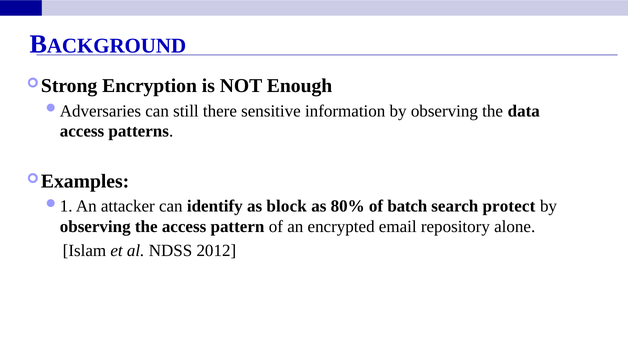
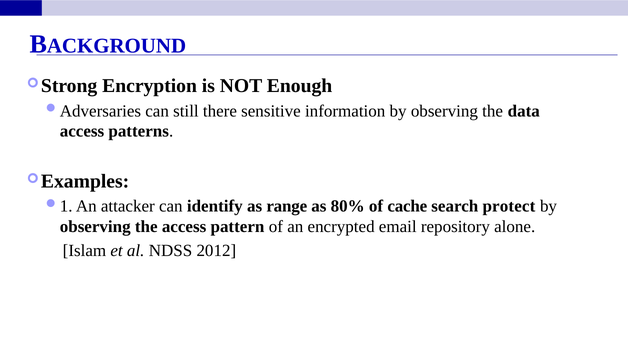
block: block -> range (287, 206)
batch: batch -> cache (407, 206)
